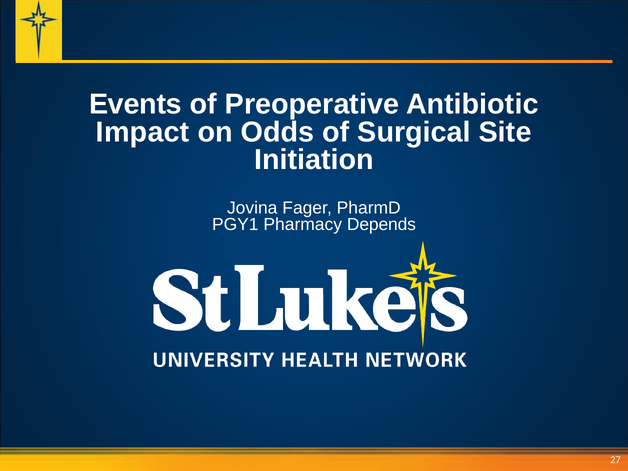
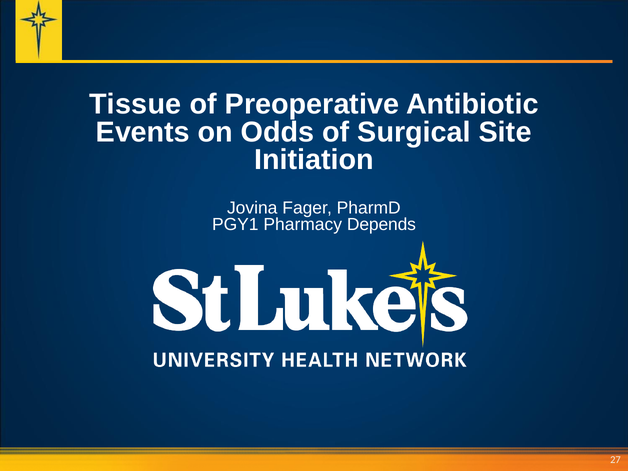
Events: Events -> Tissue (135, 104)
Impact: Impact -> Events (143, 132)
